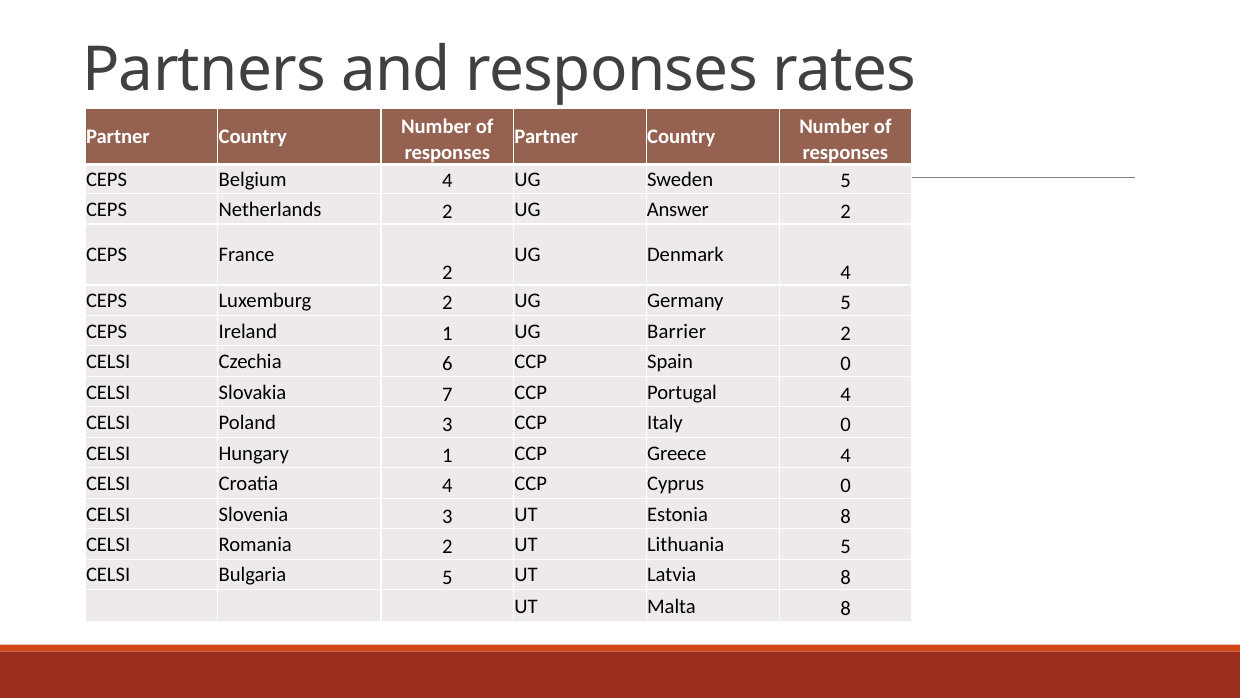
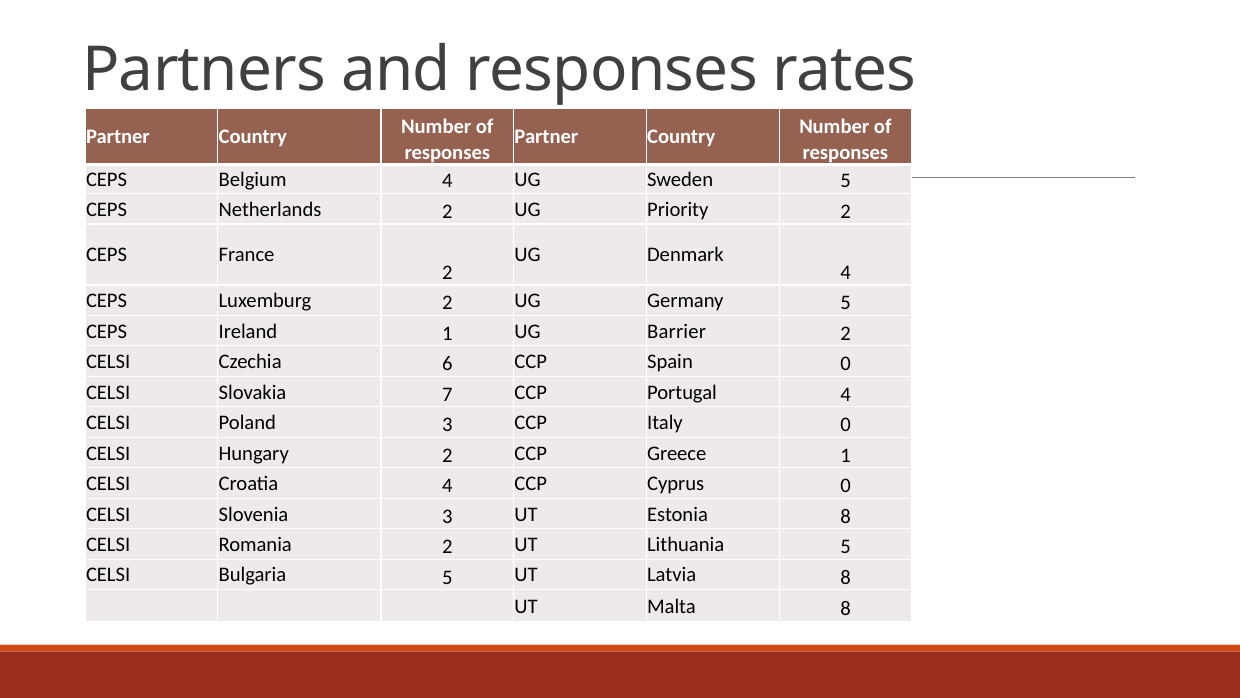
Answer: Answer -> Priority (678, 209)
Hungary 1: 1 -> 2 (447, 455)
Greece 4: 4 -> 1 (845, 455)
